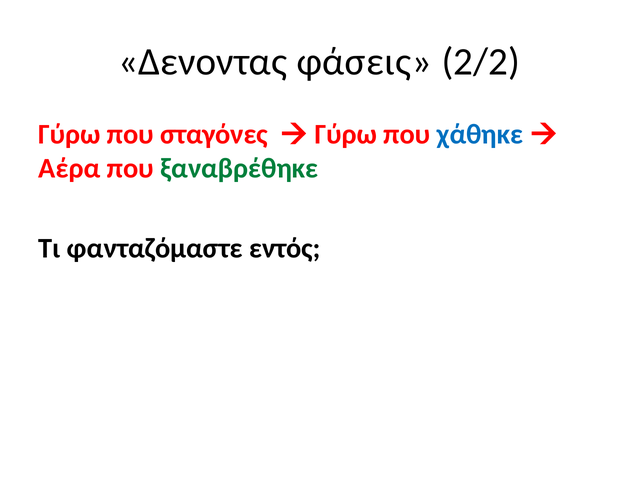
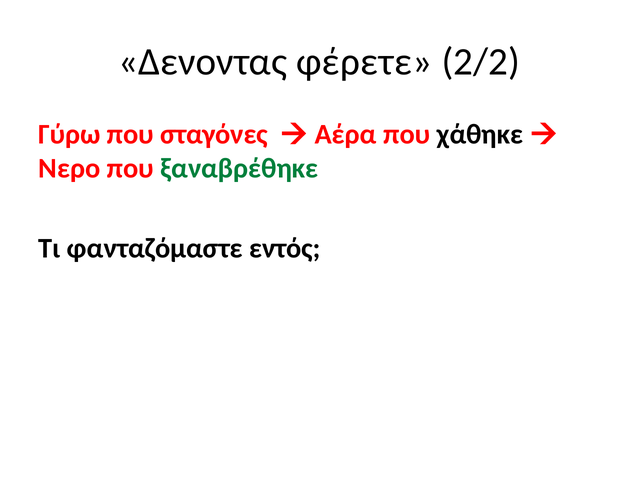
φάσεις: φάσεις -> φέρετε (364, 62)
Γύρω: Γύρω -> Αέρα (346, 134)
χάθηκε colour: blue -> black (480, 134)
Αέρα: Αέρα -> Νερο (69, 168)
